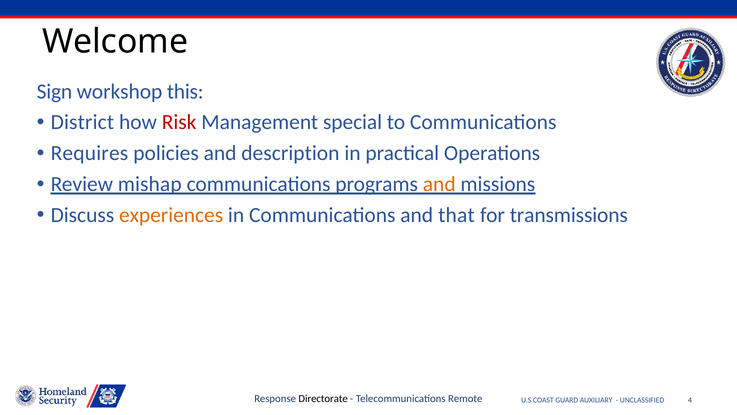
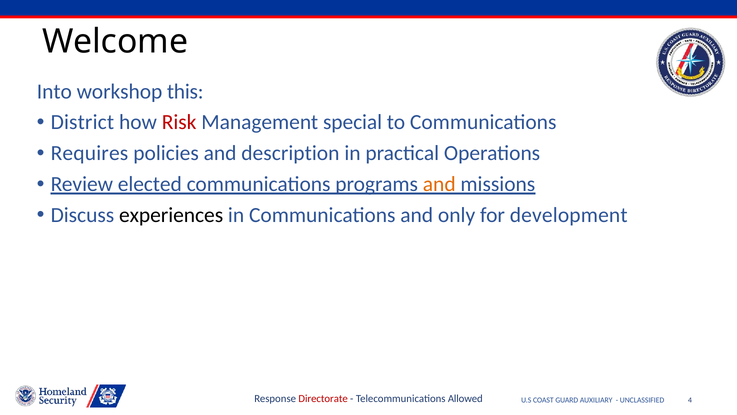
Sign: Sign -> Into (54, 91)
mishap: mishap -> elected (150, 184)
experiences colour: orange -> black (171, 215)
that: that -> only (457, 215)
transmissions: transmissions -> development (569, 215)
Directorate colour: black -> red (323, 398)
Remote: Remote -> Allowed (465, 398)
